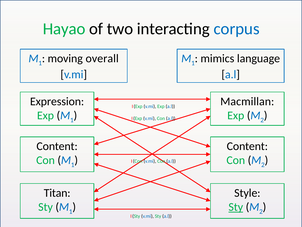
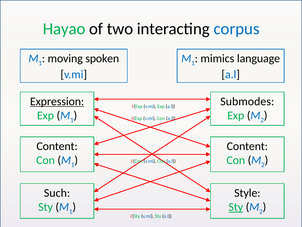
overall: overall -> spoken (102, 58)
Expression underline: none -> present (57, 101)
Macmillan: Macmillan -> Submodes (247, 101)
Titan: Titan -> Such (57, 192)
